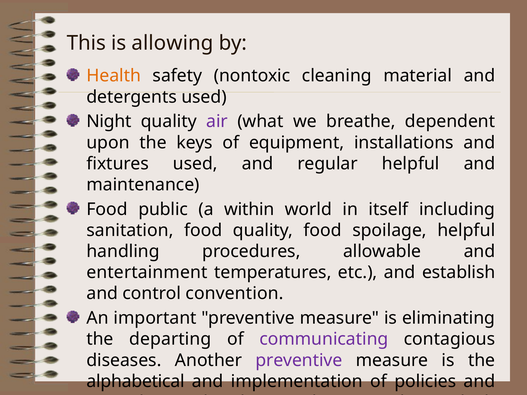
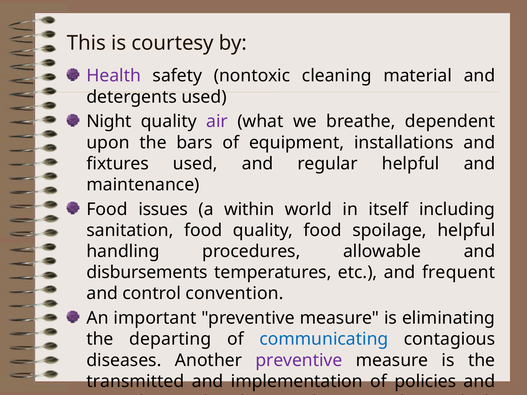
allowing: allowing -> courtesy (173, 43)
Health colour: orange -> purple (114, 76)
keys: keys -> bars (195, 143)
public: public -> issues (163, 209)
entertainment: entertainment -> disbursements (147, 273)
establish: establish -> frequent (459, 273)
communicating colour: purple -> blue (324, 339)
alphabetical: alphabetical -> transmitted (135, 382)
